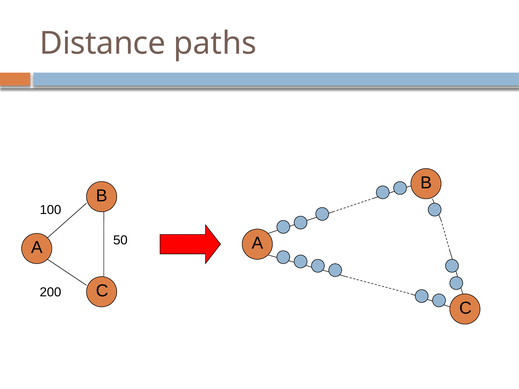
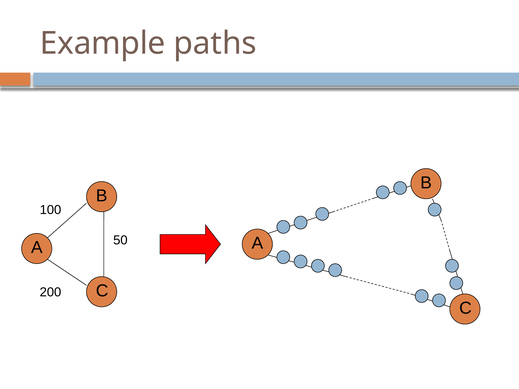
Distance: Distance -> Example (103, 43)
